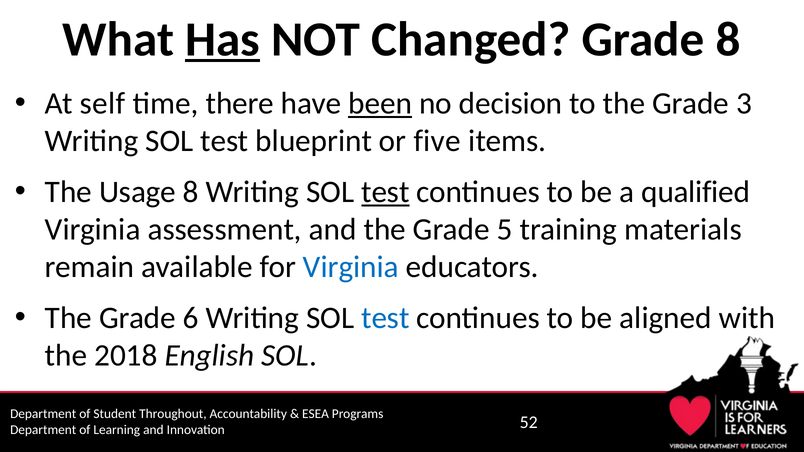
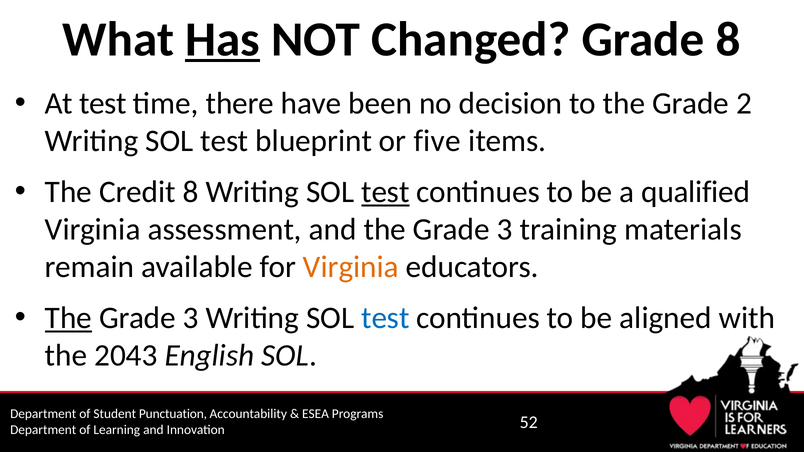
At self: self -> test (103, 104)
been underline: present -> none (380, 104)
3: 3 -> 2 (744, 104)
Usage: Usage -> Credit (137, 192)
and the Grade 5: 5 -> 3 (505, 230)
Virginia colour: blue -> orange (351, 267)
The underline: none -> present (68, 318)
6: 6 -> 3 (191, 318)
2018: 2018 -> 2043 (126, 356)
Throughout: Throughout -> Punctuation (173, 414)
